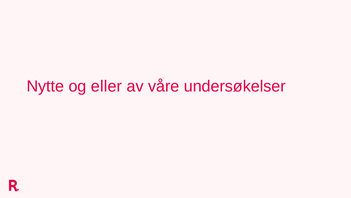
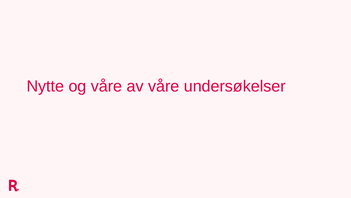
og eller: eller -> våre (107, 86)
